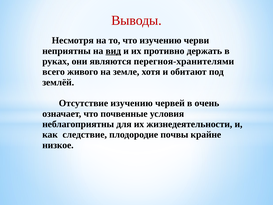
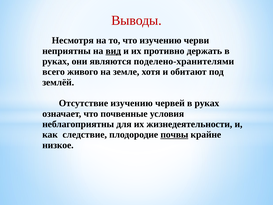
перегноя-хранителями: перегноя-хранителями -> поделено-хранителями (184, 61)
червей в очень: очень -> руках (207, 103)
почвы underline: none -> present (174, 135)
